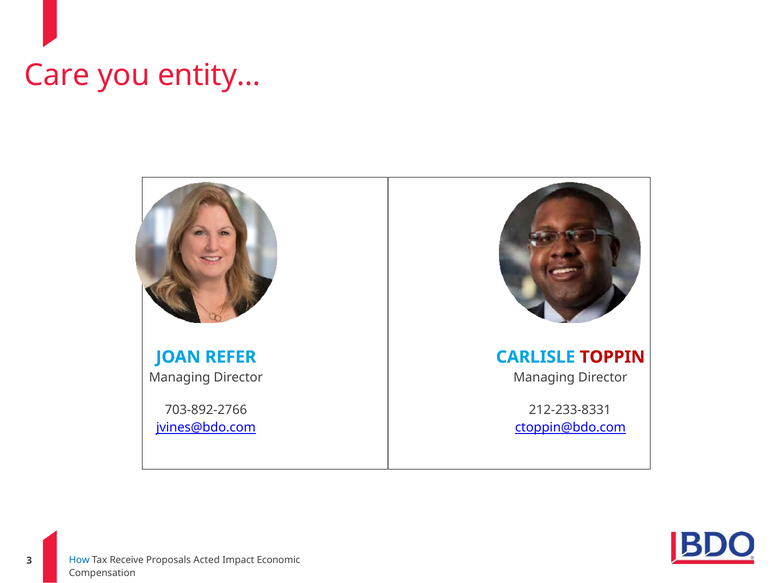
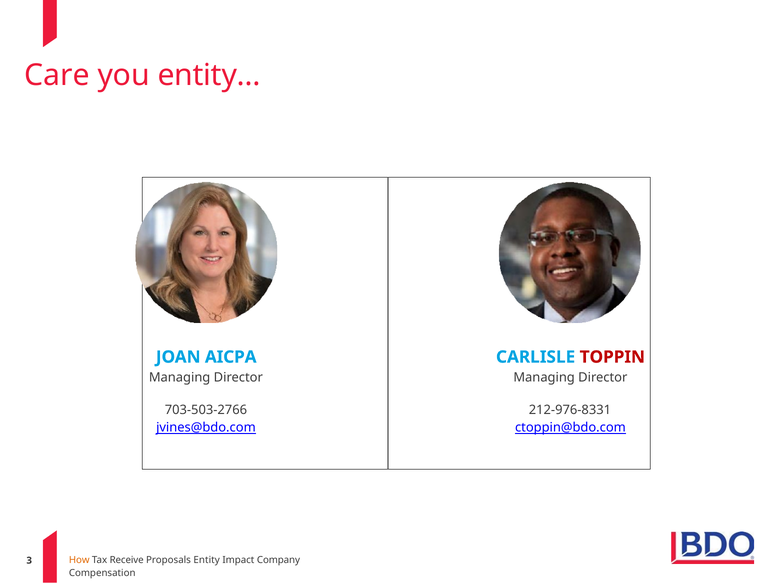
REFER: REFER -> AICPA (231, 357)
703-892-2766: 703-892-2766 -> 703-503-2766 (206, 410)
212-233-8331: 212-233-8331 -> 212-976-8331 (570, 410)
How colour: blue -> orange (79, 560)
Acted: Acted -> Entity (207, 560)
Economic: Economic -> Company (278, 560)
